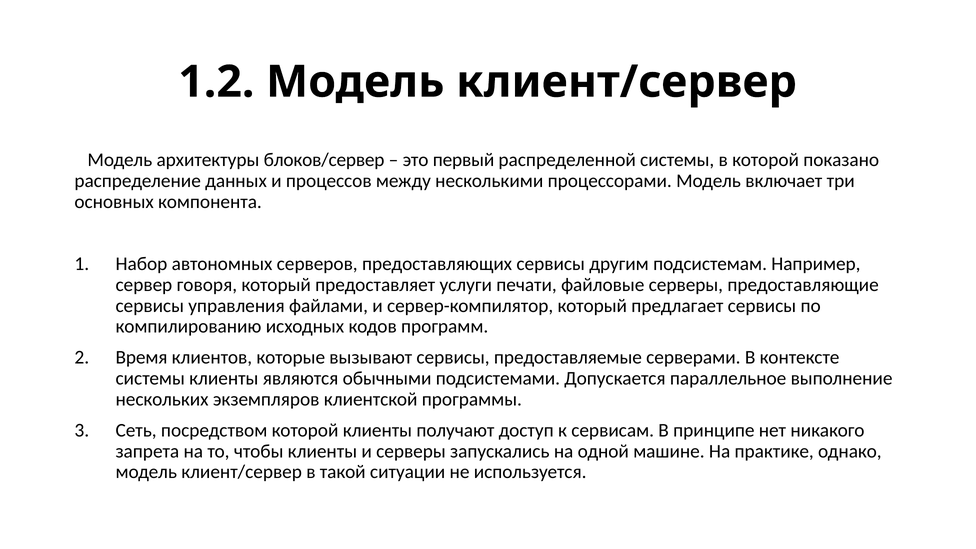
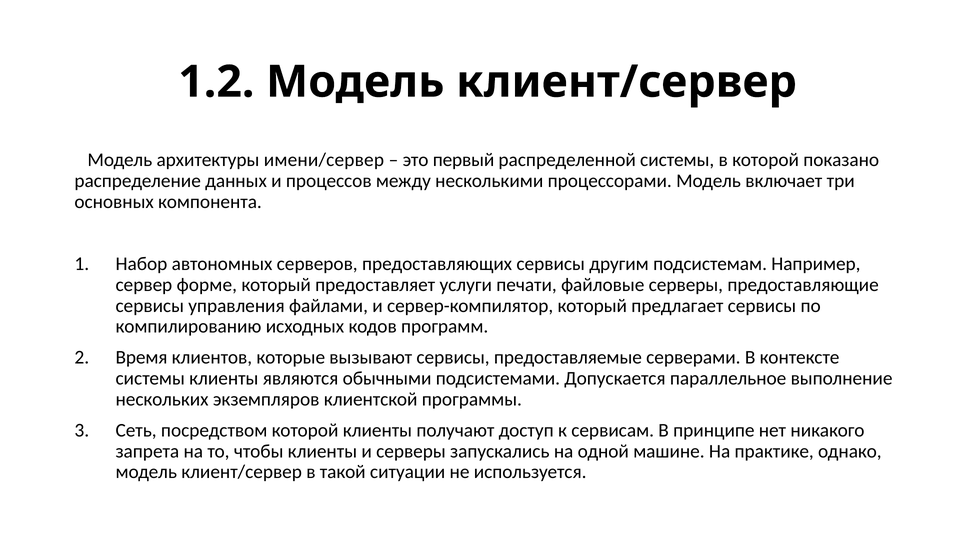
блоков/сервер: блоков/сервер -> имени/сервер (324, 160)
говоря: говоря -> форме (207, 285)
